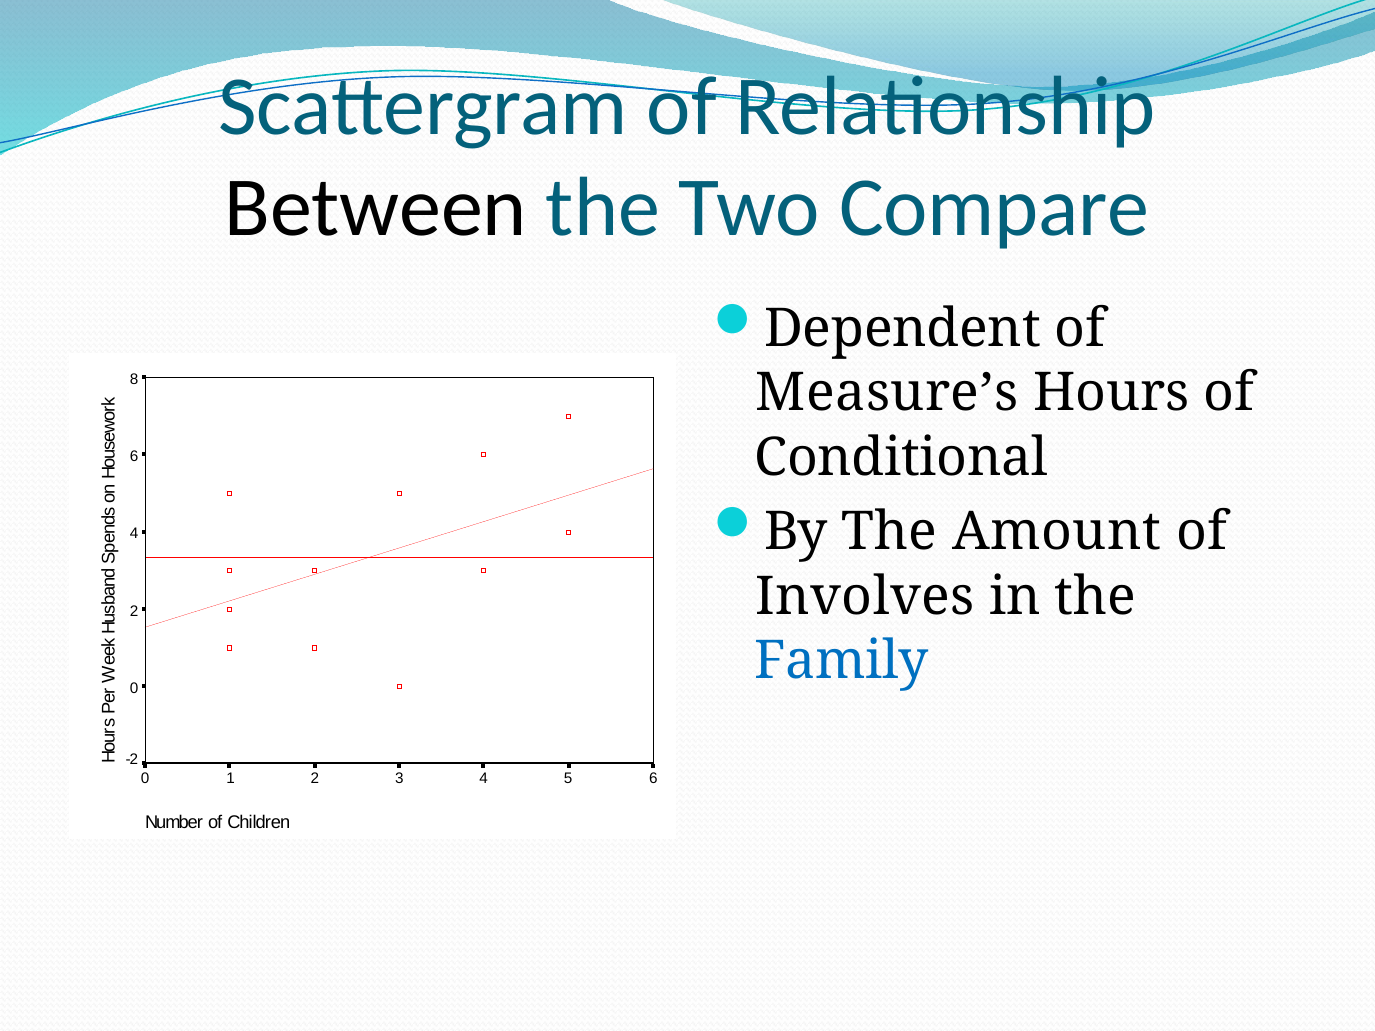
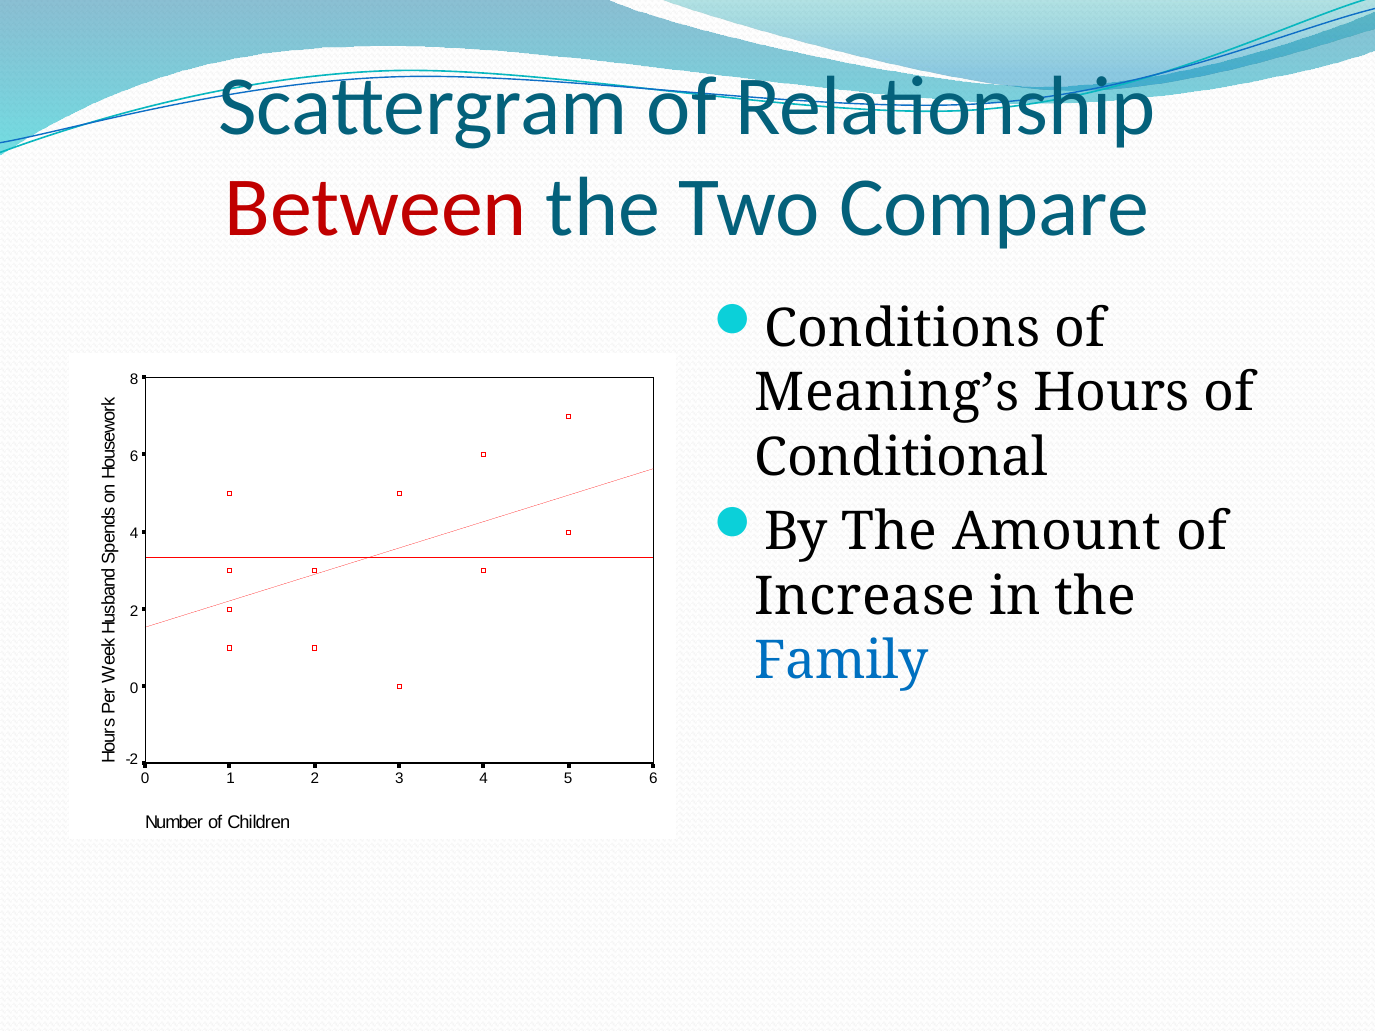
Between colour: black -> red (376, 208)
Dependent: Dependent -> Conditions (902, 329)
Measure’s: Measure’s -> Meaning’s (887, 393)
Involves: Involves -> Increase (865, 597)
